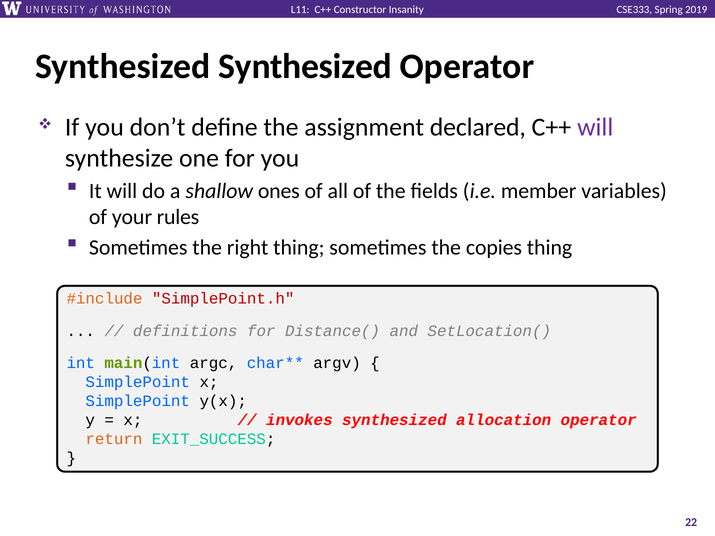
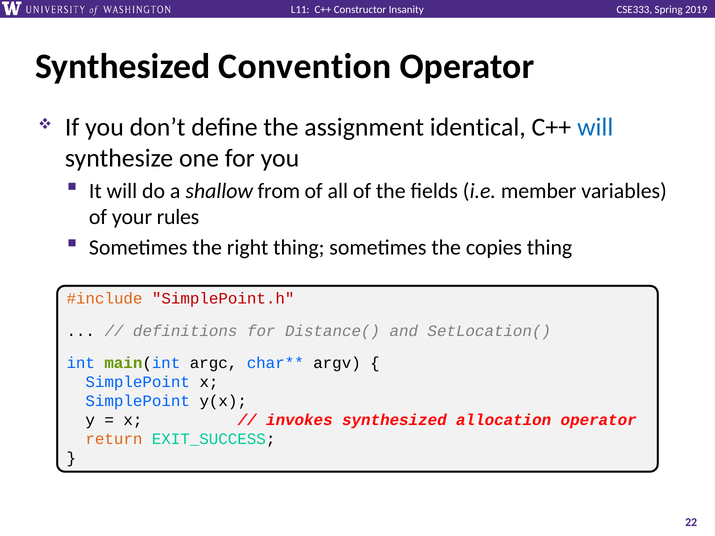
Synthesized Synthesized: Synthesized -> Convention (305, 66)
declared: declared -> identical (478, 127)
will colour: purple -> blue (595, 127)
ones: ones -> from (279, 191)
